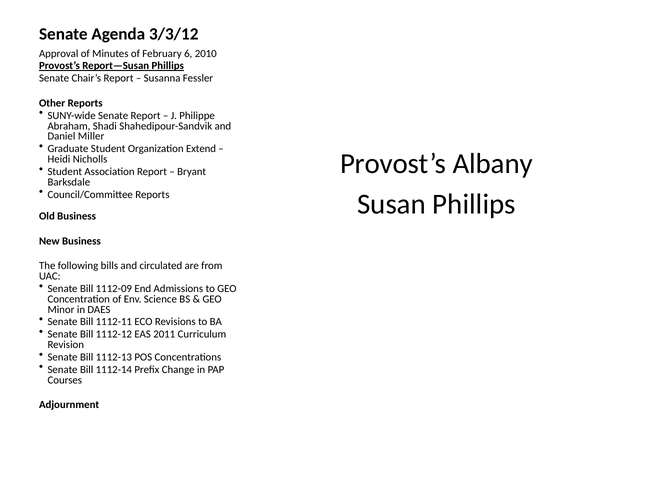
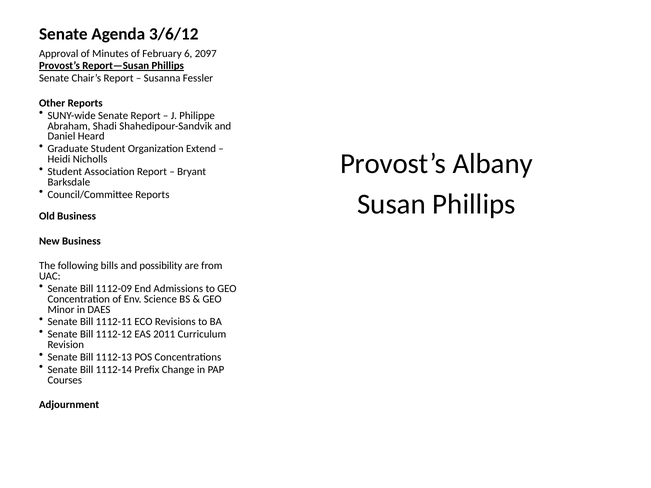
3/3/12: 3/3/12 -> 3/6/12 (174, 34)
2010: 2010 -> 2097 (206, 53)
Miller: Miller -> Heard (91, 136)
circulated: circulated -> possibility (161, 266)
